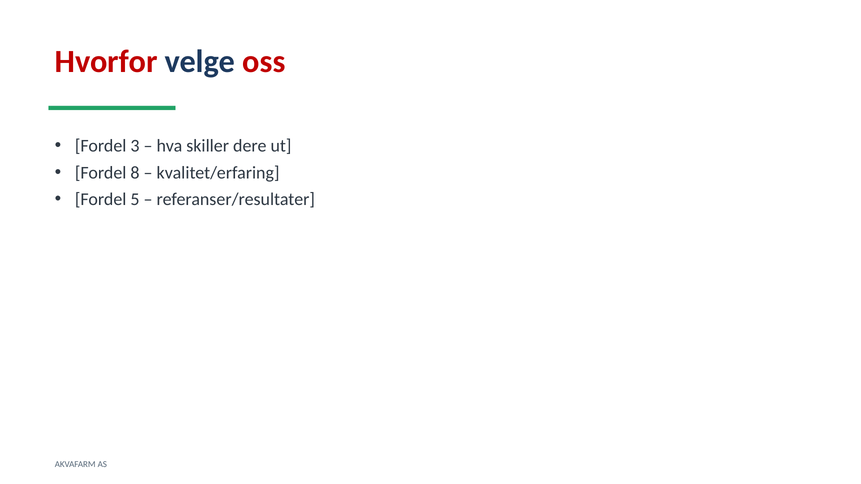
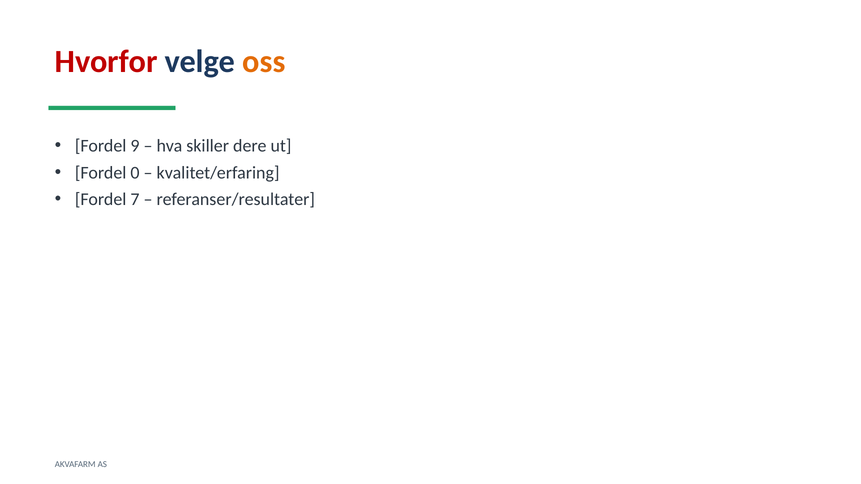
oss colour: red -> orange (264, 61)
3: 3 -> 9 (135, 146)
8: 8 -> 0 (135, 173)
5: 5 -> 7 (135, 200)
